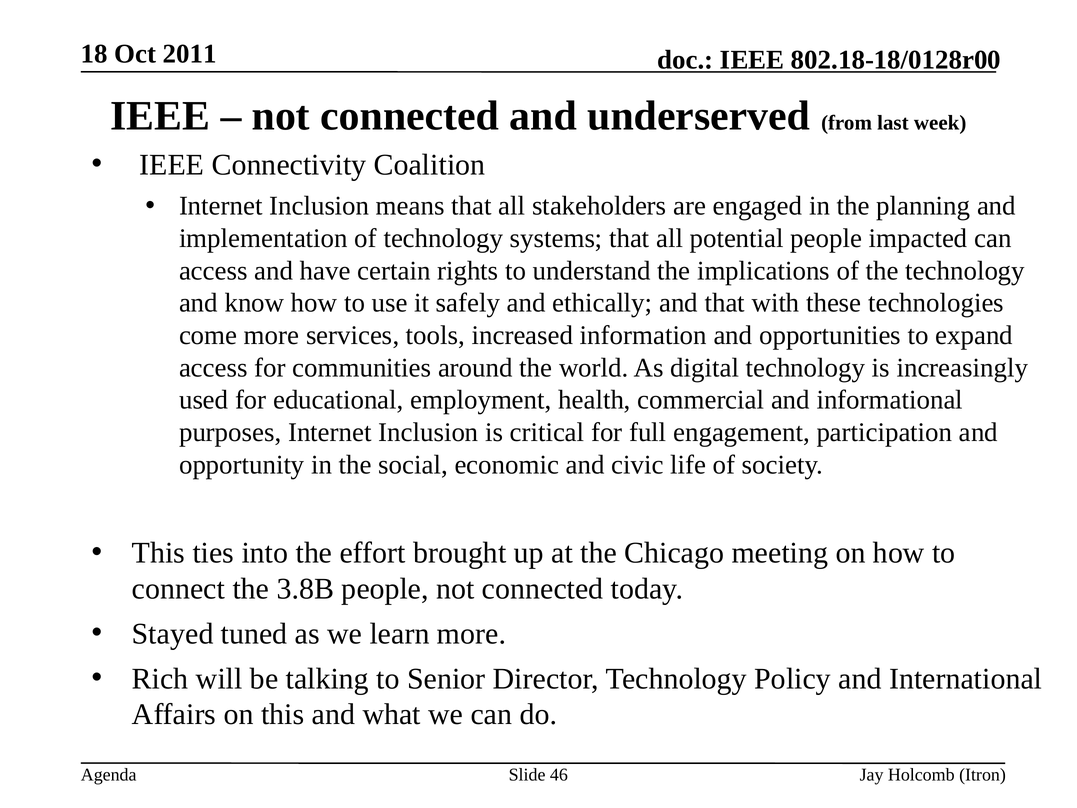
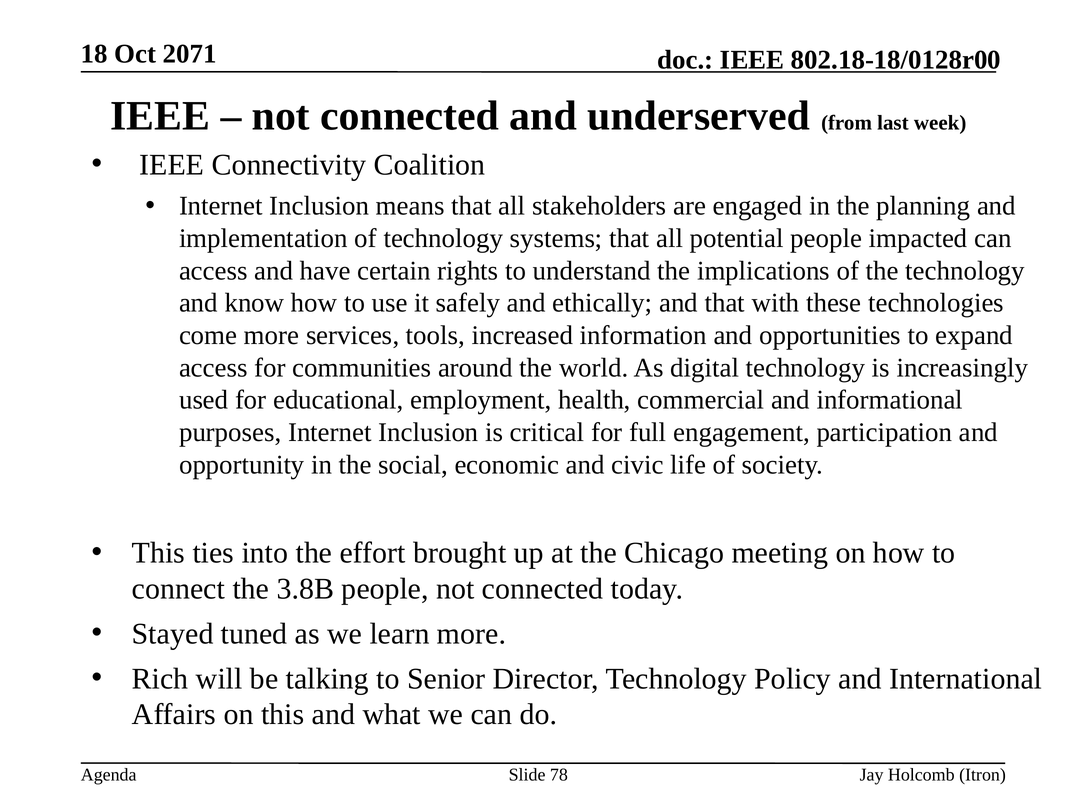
2011: 2011 -> 2071 (190, 54)
46: 46 -> 78 (559, 775)
